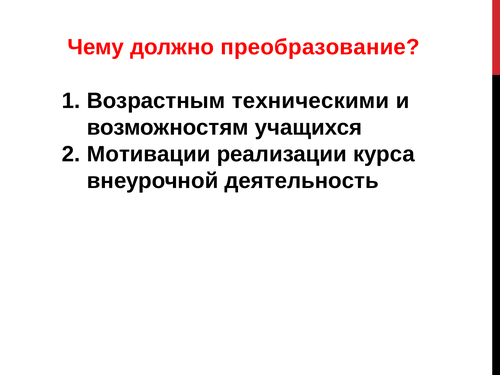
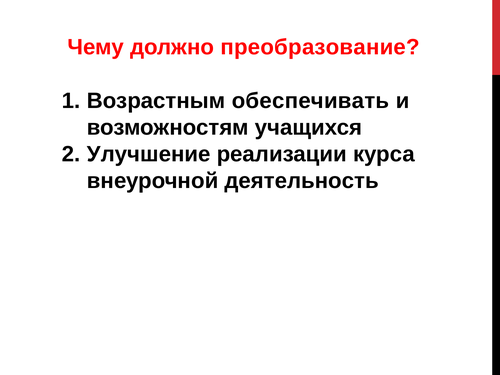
техническими: техническими -> обеспечивать (311, 101)
Мотивации: Мотивации -> Улучшение (149, 154)
